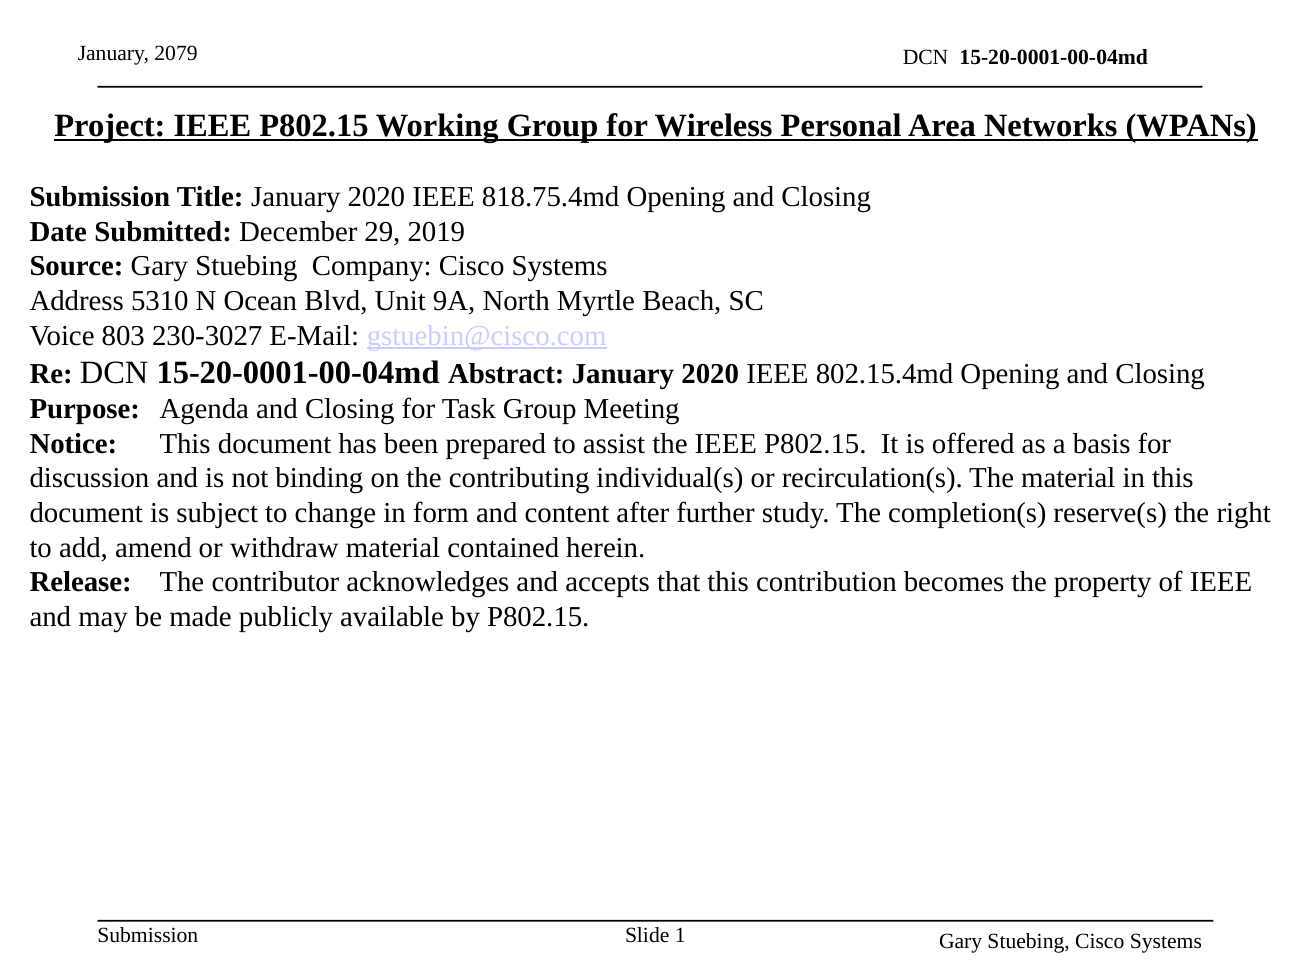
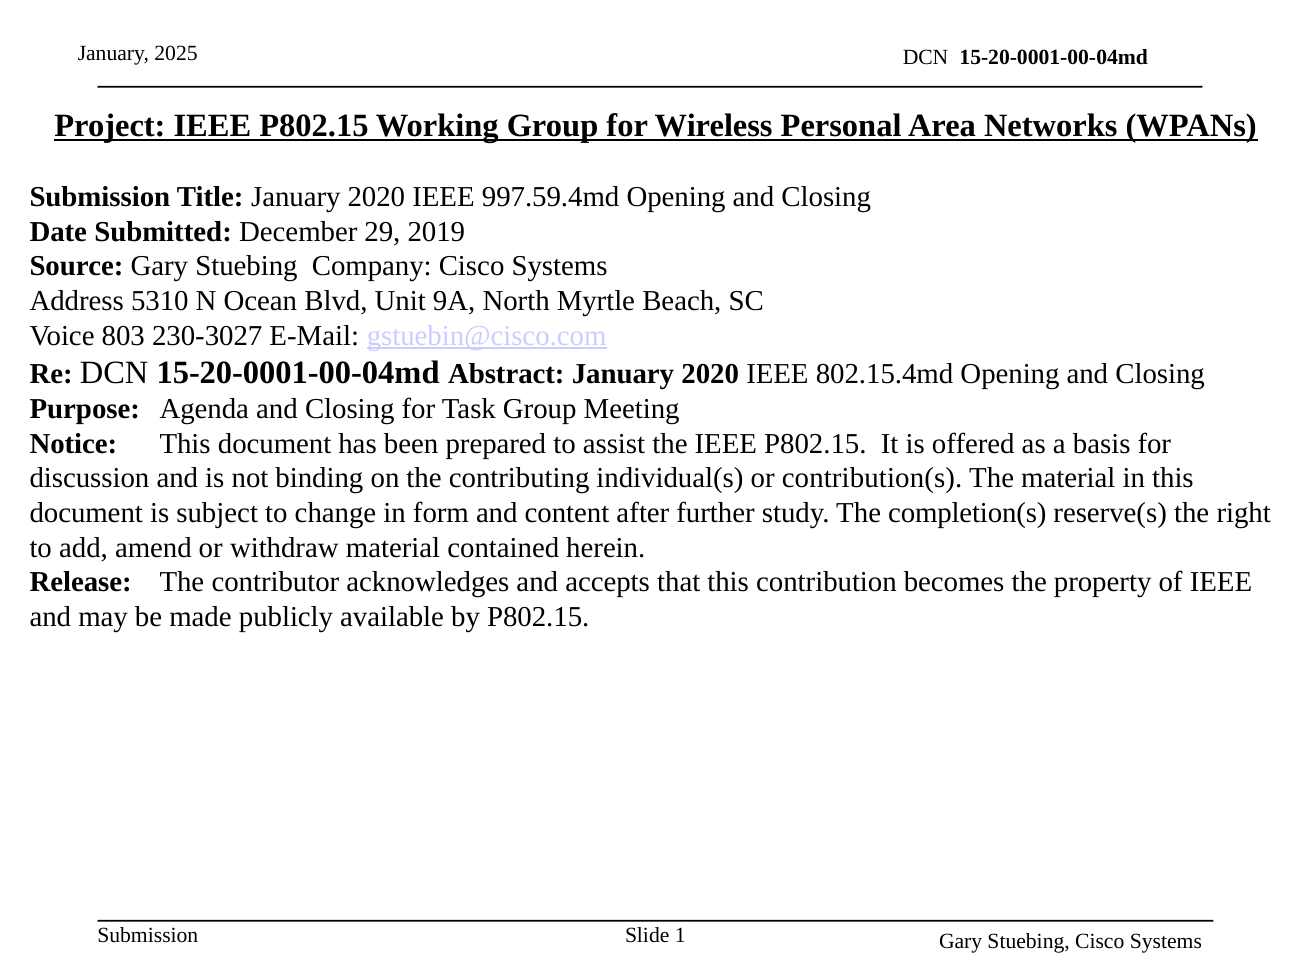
2079: 2079 -> 2025 (176, 53)
818.75.4md: 818.75.4md -> 997.59.4md (551, 197)
recirculation(s: recirculation(s -> contribution(s (872, 478)
